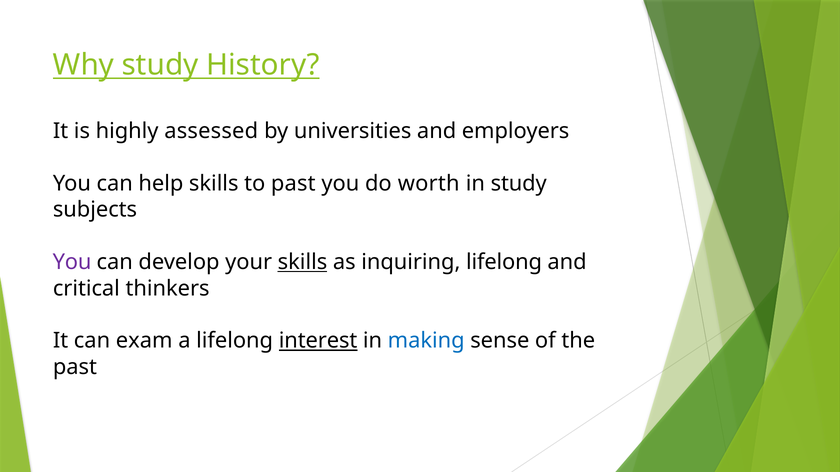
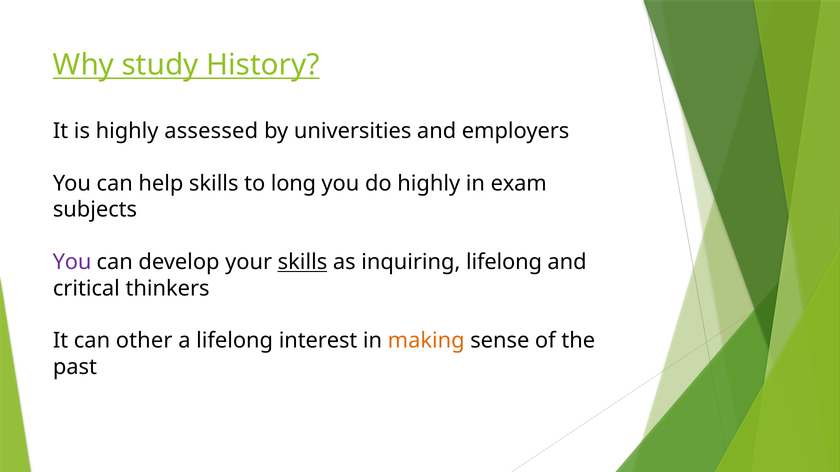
to past: past -> long (293, 184)
do worth: worth -> highly (429, 184)
in study: study -> exam (519, 184)
exam: exam -> other (144, 341)
interest underline: present -> none (318, 341)
making colour: blue -> orange (426, 341)
